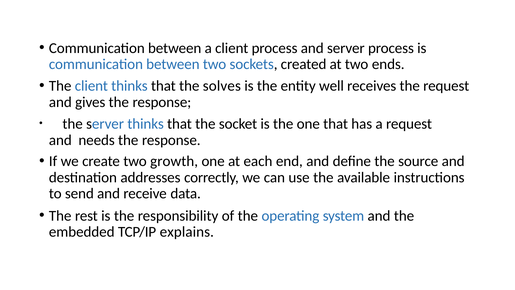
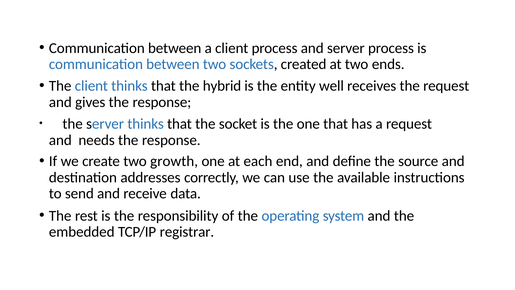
solves: solves -> hybrid (222, 86)
explains: explains -> registrar (187, 232)
